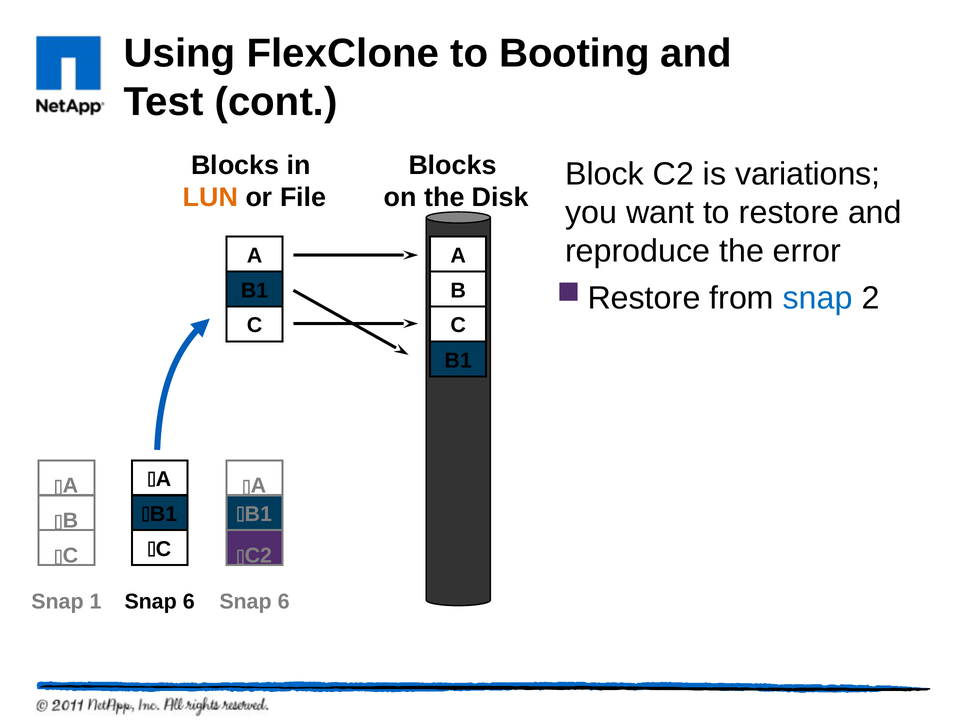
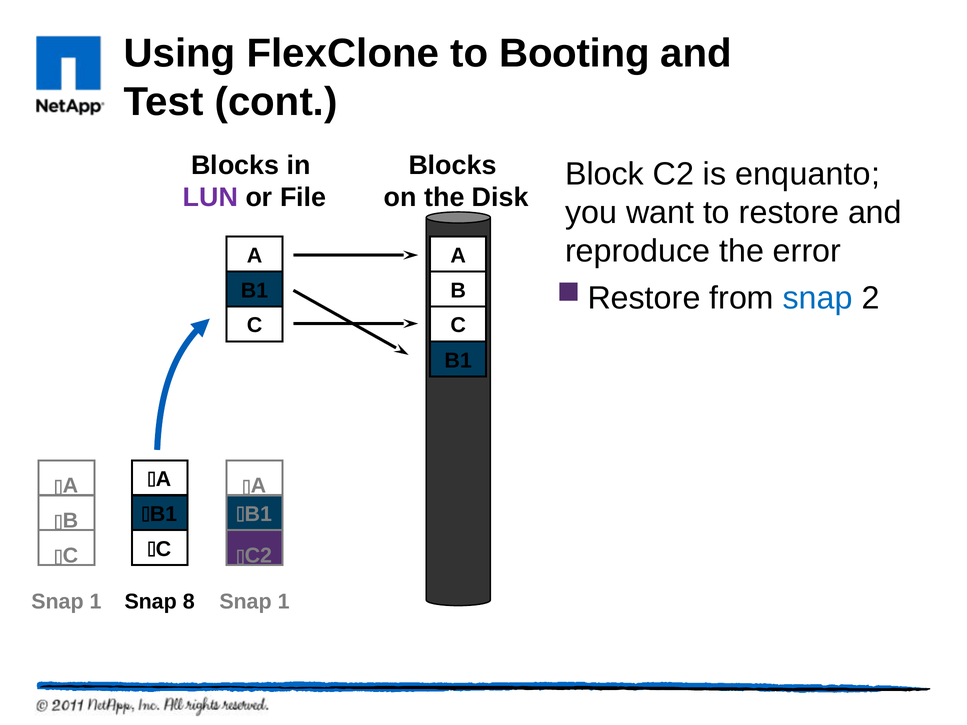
variations: variations -> enquanto (808, 174)
LUN colour: orange -> purple (210, 198)
6: 6 -> 8 (189, 602)
6: 6 -> 1 (284, 602)
